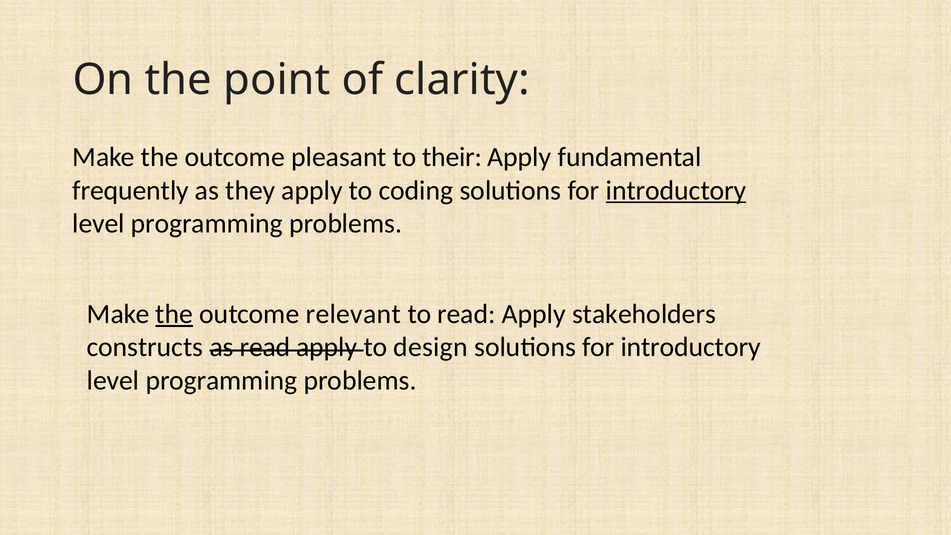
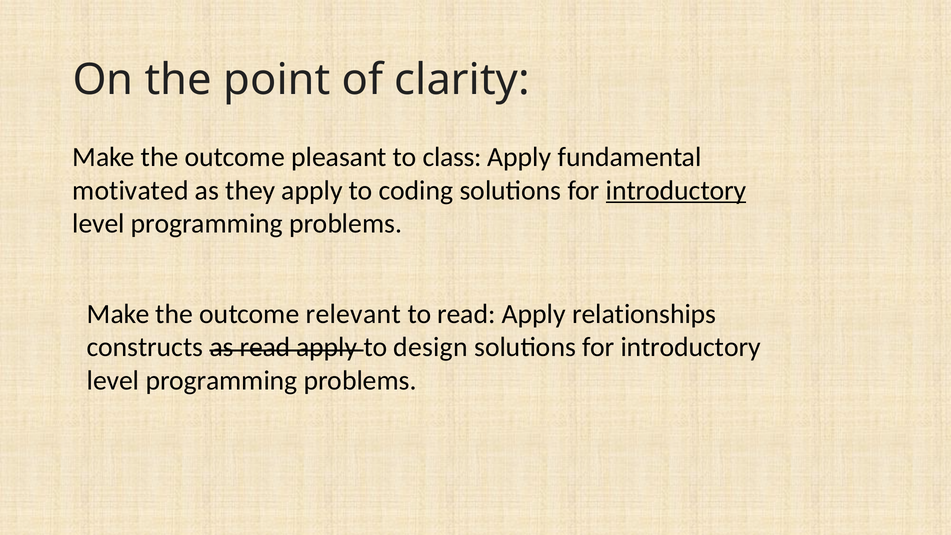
their: their -> class (452, 157)
frequently: frequently -> motivated (130, 190)
the underline: present -> none (174, 314)
stakeholders: stakeholders -> relationships (644, 314)
